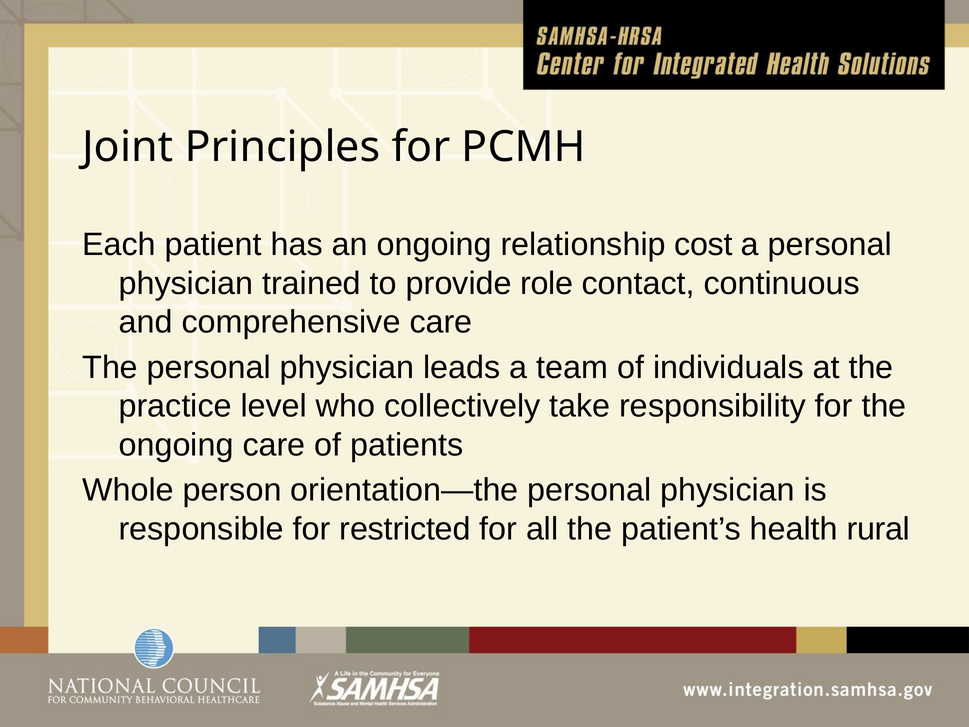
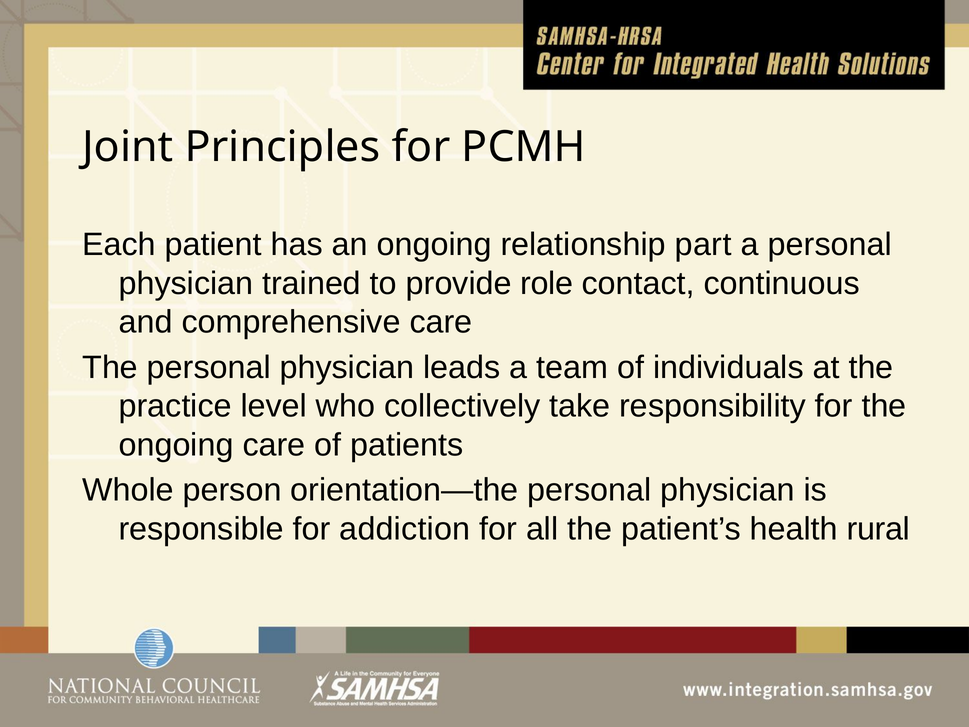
cost: cost -> part (703, 245)
restricted: restricted -> addiction (405, 529)
